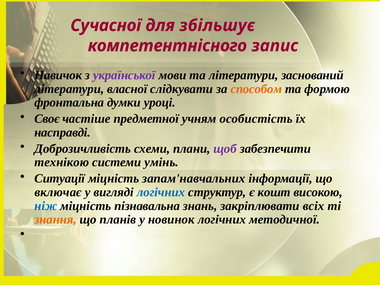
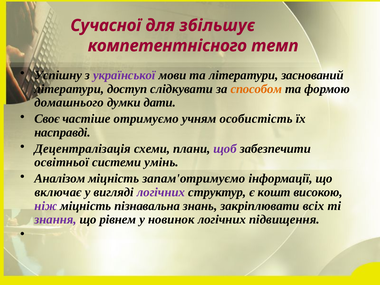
запис: запис -> темп (275, 46)
Навичок: Навичок -> Успішну (58, 75)
власної: власної -> доступ (127, 89)
фронтальна: фронтальна -> домашнього (69, 103)
уроці: уроці -> дати (160, 103)
предметної: предметної -> отримуємо (146, 119)
Доброзичливість: Доброзичливість -> Децентралізація (83, 149)
технікою: технікою -> освітньої (62, 162)
Ситуації: Ситуації -> Аналізом (60, 178)
запам'навчальних: запам'навчальних -> запам'отримуємо (194, 178)
логічних colour: blue -> purple (161, 192)
ніж colour: blue -> purple (46, 206)
знання colour: orange -> purple (56, 219)
планів: планів -> рівнем (118, 219)
методичної: методичної -> підвищення (284, 219)
